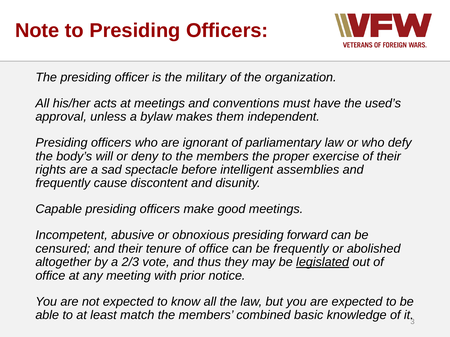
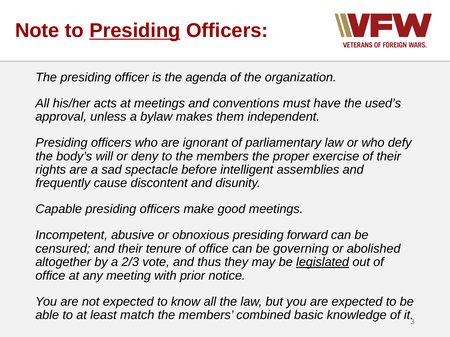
Presiding underline: none -> present (135, 31)
military: military -> agenda (206, 77)
be frequently: frequently -> governing (301, 249)
